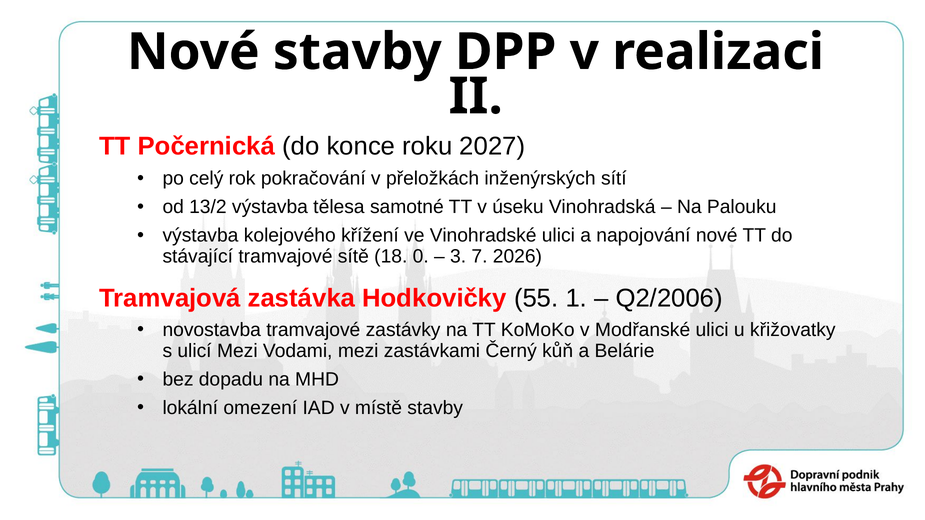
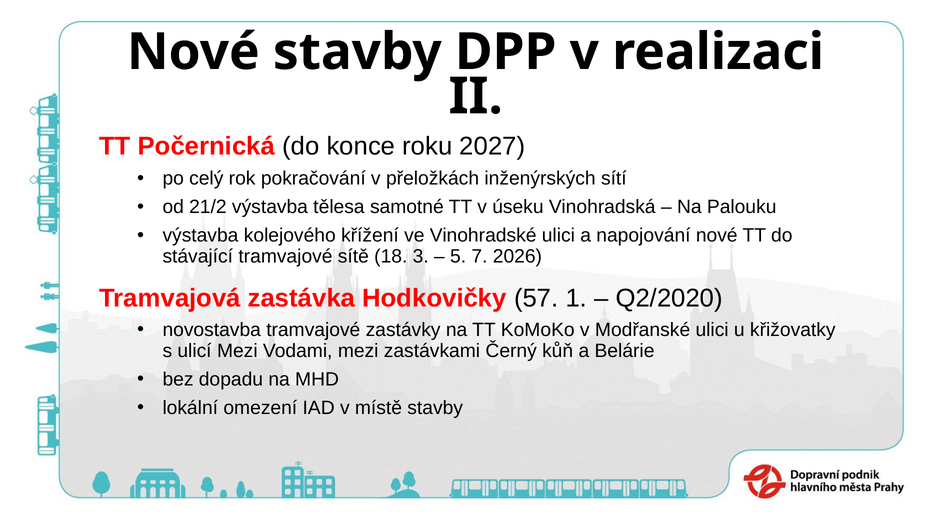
13/2: 13/2 -> 21/2 (208, 207)
0: 0 -> 3 (421, 257)
3: 3 -> 5 (458, 257)
55: 55 -> 57 (536, 298)
Q2/2006: Q2/2006 -> Q2/2020 (669, 298)
